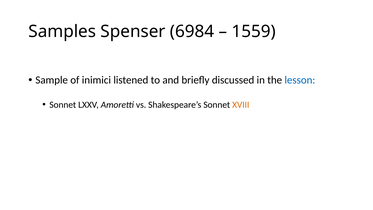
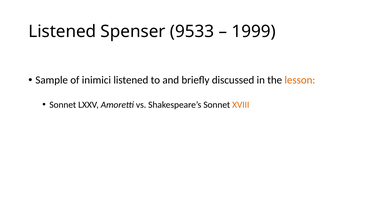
Samples: Samples -> Listened (62, 31)
6984: 6984 -> 9533 (192, 31)
1559: 1559 -> 1999 (254, 31)
lesson colour: blue -> orange (300, 80)
